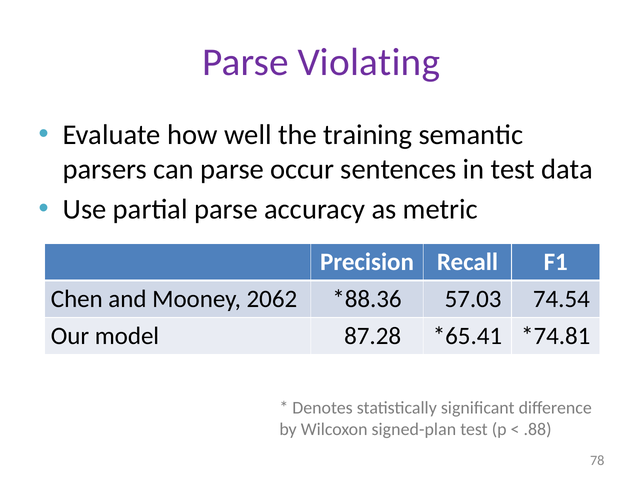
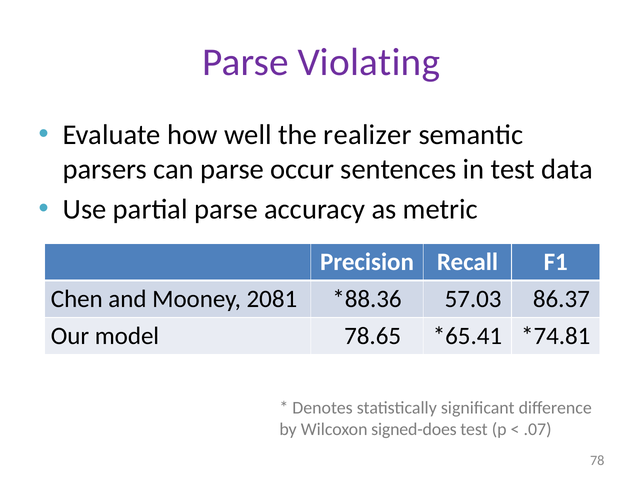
training: training -> realizer (368, 135)
2062: 2062 -> 2081 (272, 299)
74.54: 74.54 -> 86.37 (561, 299)
87.28: 87.28 -> 78.65 (373, 336)
signed-plan: signed-plan -> signed-does (414, 430)
.88: .88 -> .07 (538, 430)
